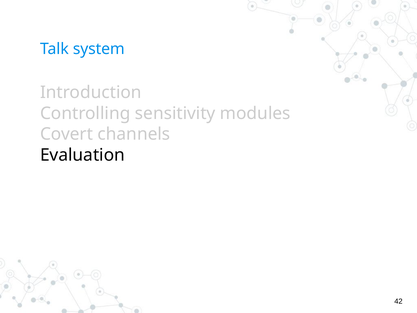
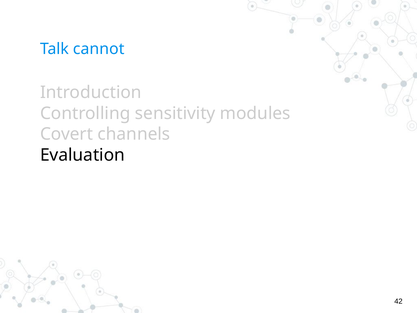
system: system -> cannot (99, 49)
